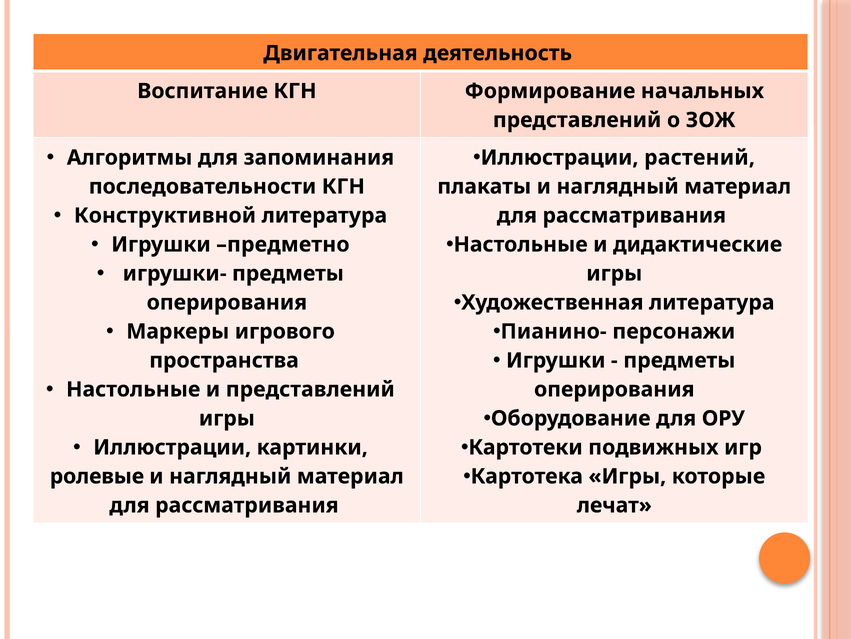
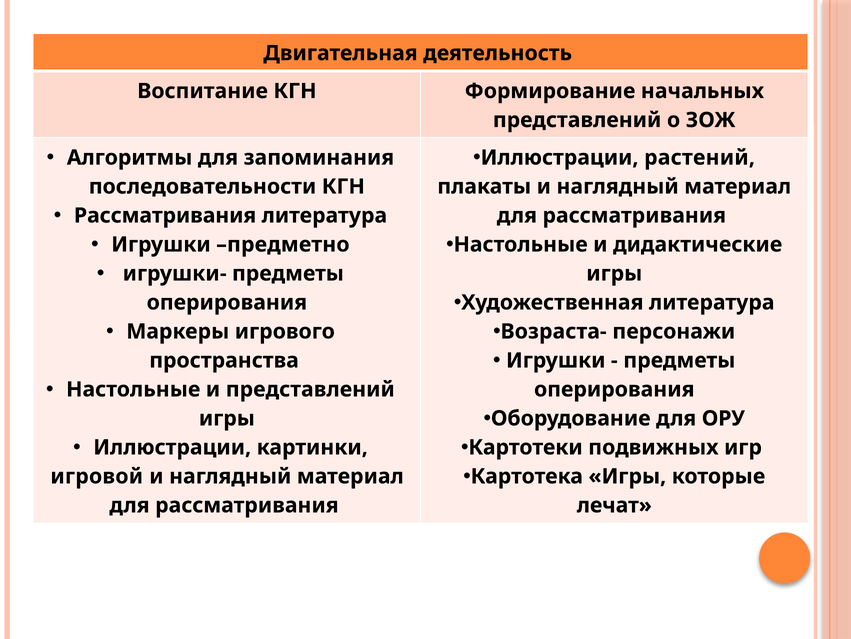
Конструктивной: Конструктивной -> Рассматривания (165, 215)
Пианино-: Пианино- -> Возраста- (554, 331)
ролевые: ролевые -> игровой (97, 476)
